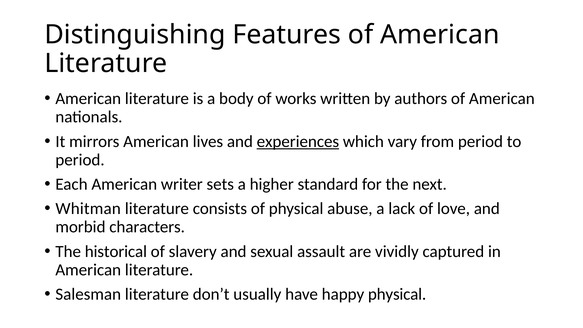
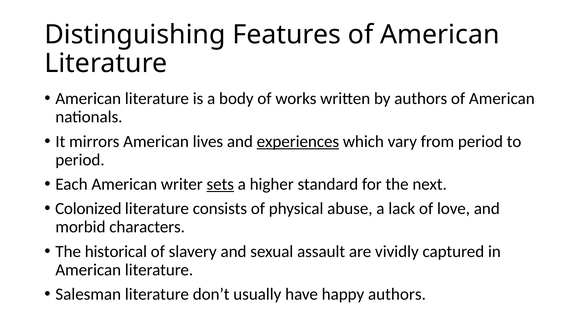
sets underline: none -> present (220, 184)
Whitman: Whitman -> Colonized (88, 209)
happy physical: physical -> authors (397, 294)
